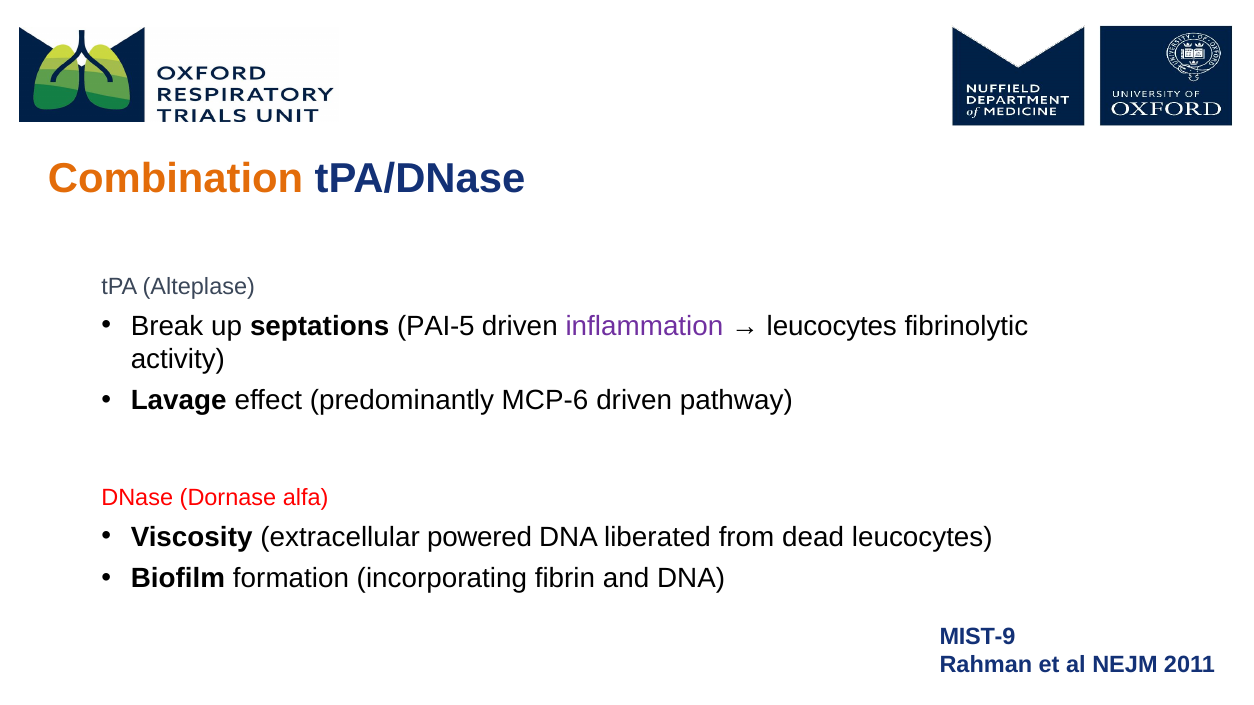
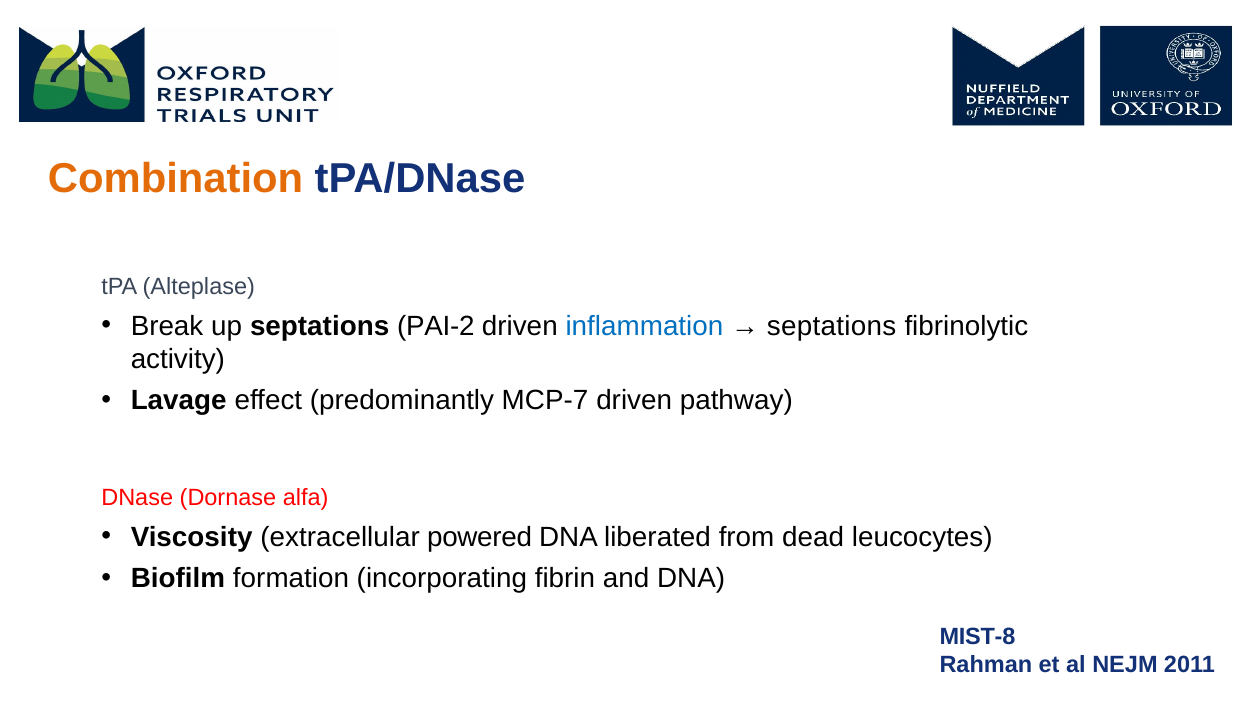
PAI-5: PAI-5 -> PAI-2 (436, 326)
inflammation colour: purple -> blue (644, 326)
leucocytes: leucocytes -> septations (832, 326)
MCP-6: MCP-6 -> MCP-7 (545, 401)
MIST-9: MIST-9 -> MIST-8 (977, 637)
